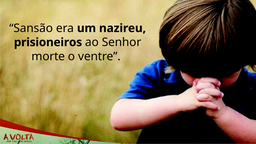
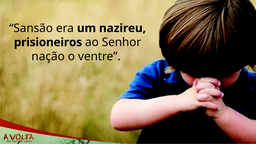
morte: morte -> nação (48, 56)
